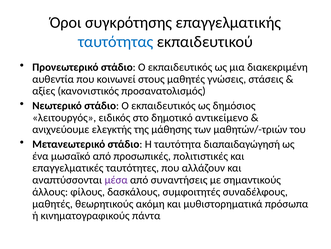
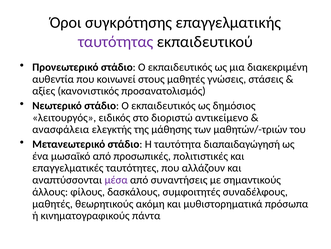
ταυτότητας colour: blue -> purple (116, 42)
δημοτικό: δημοτικό -> διοριστώ (172, 117)
ανιχνεύουμε: ανιχνεύουμε -> ανασφάλεια (61, 129)
